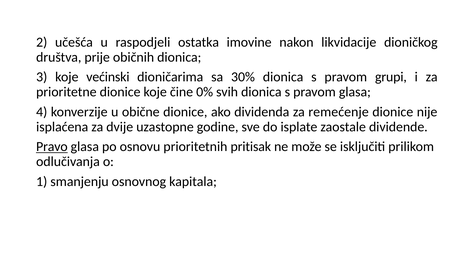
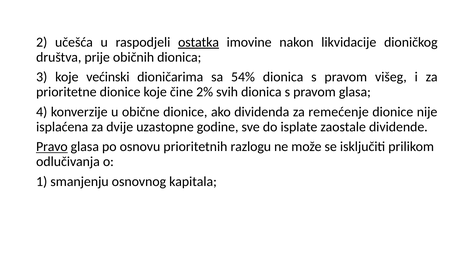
ostatka underline: none -> present (199, 42)
30%: 30% -> 54% (243, 77)
grupi: grupi -> višeg (391, 77)
0%: 0% -> 2% (205, 92)
pritisak: pritisak -> razlogu (251, 146)
